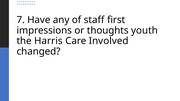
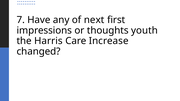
staff: staff -> next (94, 20)
Involved: Involved -> Increase (109, 41)
